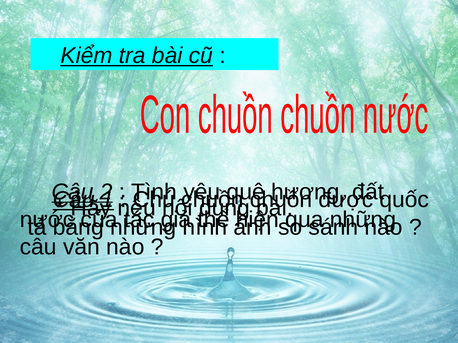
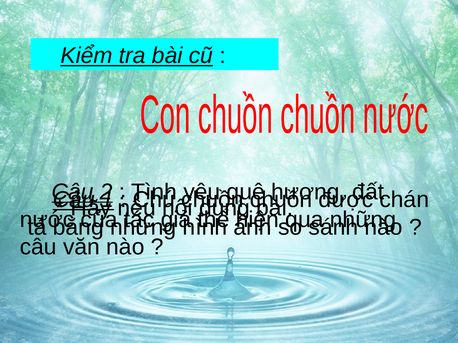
quốc: quốc -> chán (404, 200)
